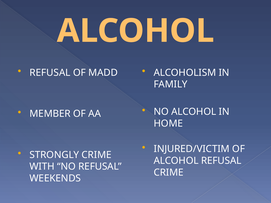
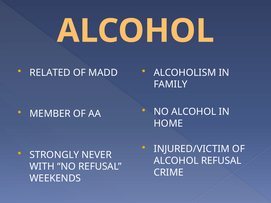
REFUSAL: REFUSAL -> RELATED (50, 73)
STRONGLY CRIME: CRIME -> NEVER (97, 155)
